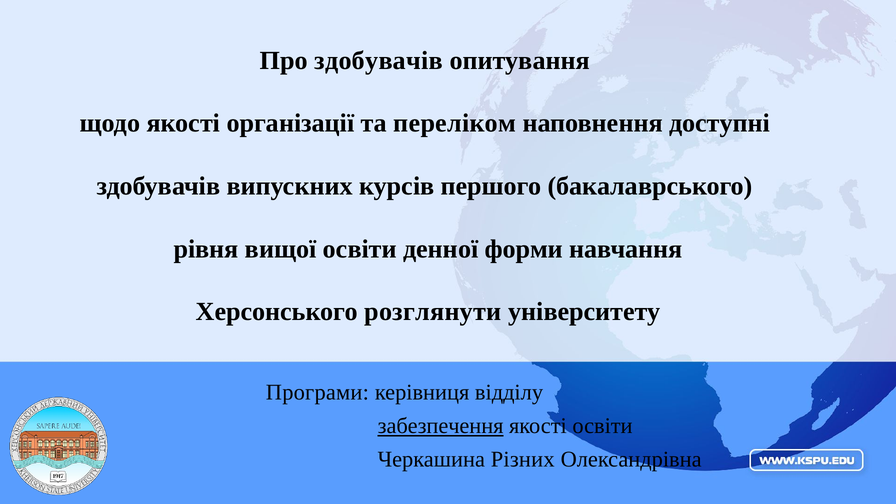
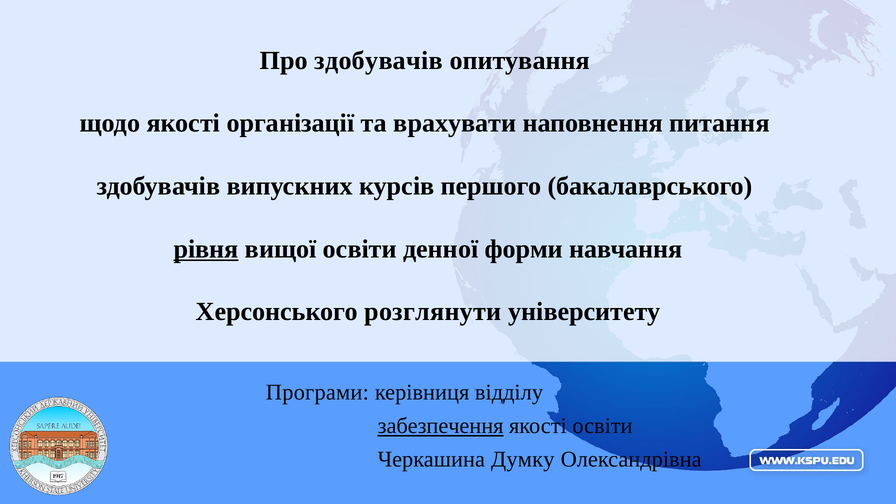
переліком: переліком -> врахувати (455, 123)
доступні: доступні -> питання (719, 123)
рівня underline: none -> present (206, 249)
Різних: Різних -> Думку (523, 459)
